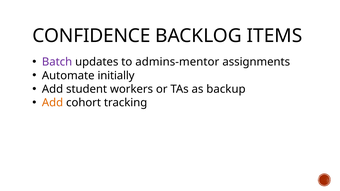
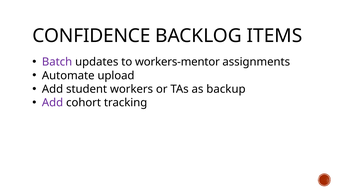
admins-mentor: admins-mentor -> workers-mentor (177, 62)
initially: initially -> upload (116, 76)
Add colour: orange -> purple (53, 103)
